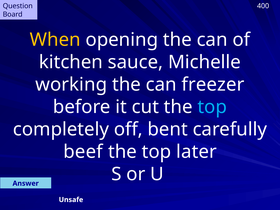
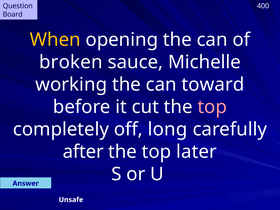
kitchen: kitchen -> broken (71, 62)
freezer: freezer -> toward (213, 85)
top colour: light blue -> pink (212, 107)
bent: bent -> long (168, 129)
beef: beef -> after (83, 152)
